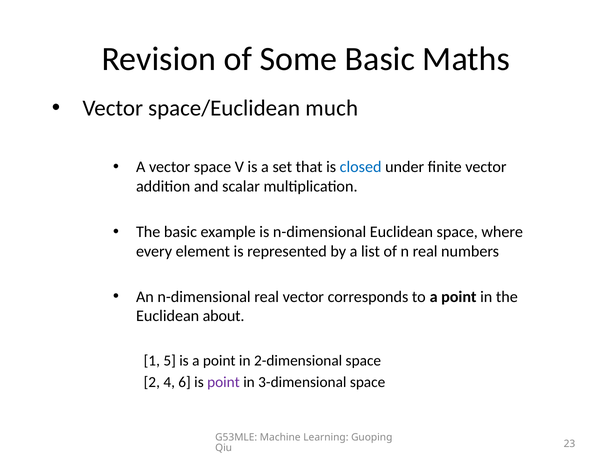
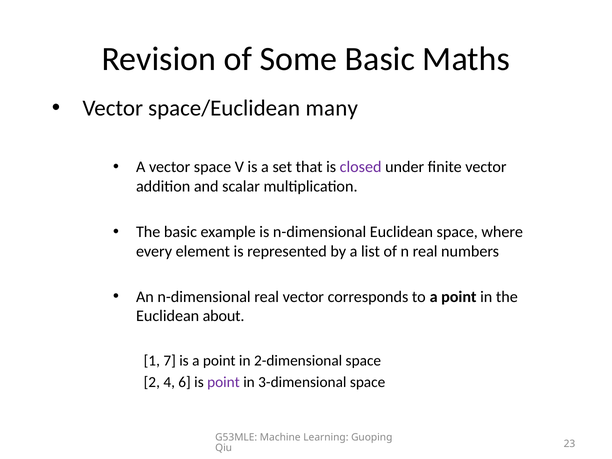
much: much -> many (332, 108)
closed colour: blue -> purple (361, 167)
5: 5 -> 7 (170, 361)
